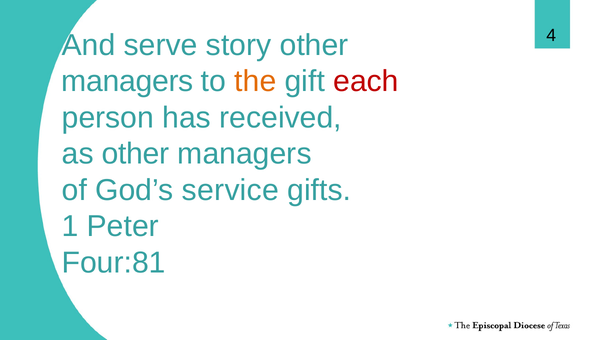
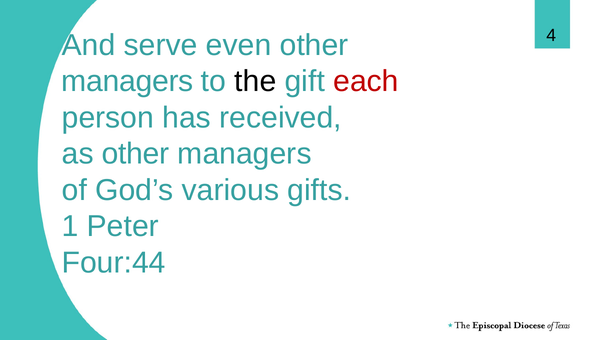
story: story -> even (239, 45)
the colour: orange -> black (255, 81)
service: service -> various (231, 190)
Four:81: Four:81 -> Four:44 (114, 263)
